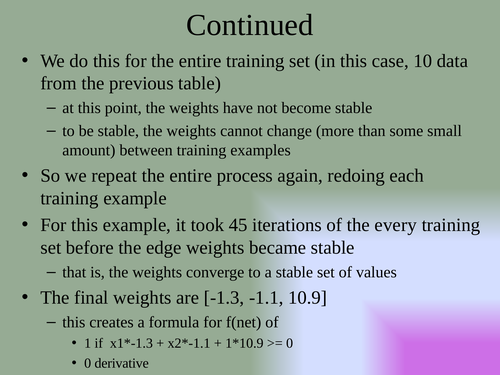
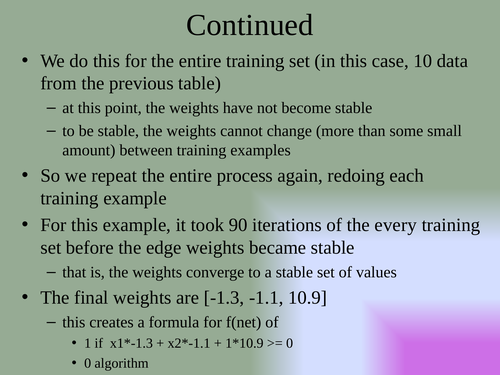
45: 45 -> 90 (238, 225)
derivative: derivative -> algorithm (122, 363)
